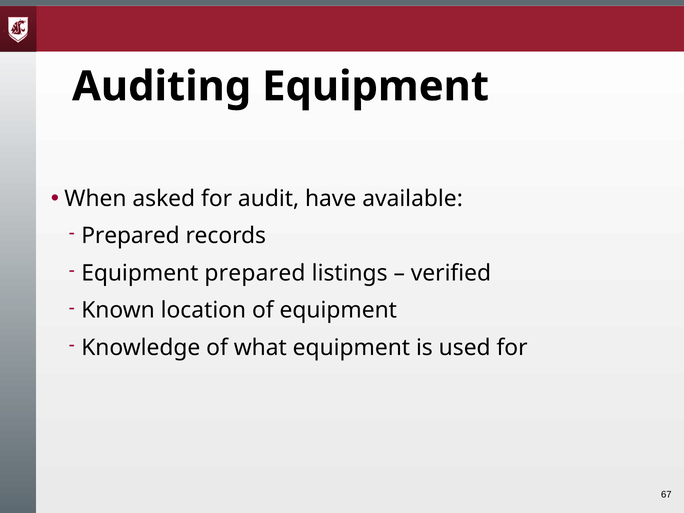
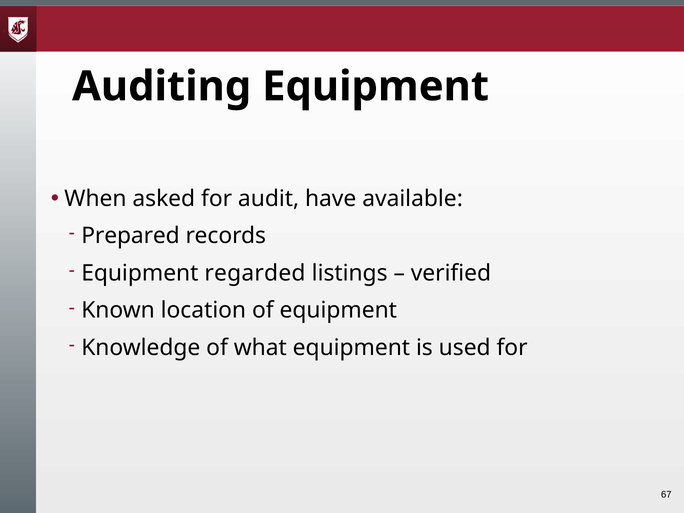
Equipment prepared: prepared -> regarded (255, 273)
